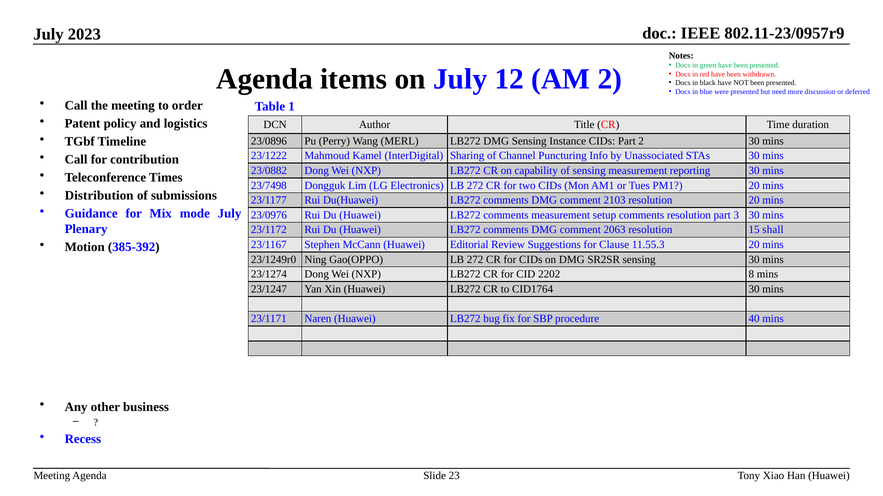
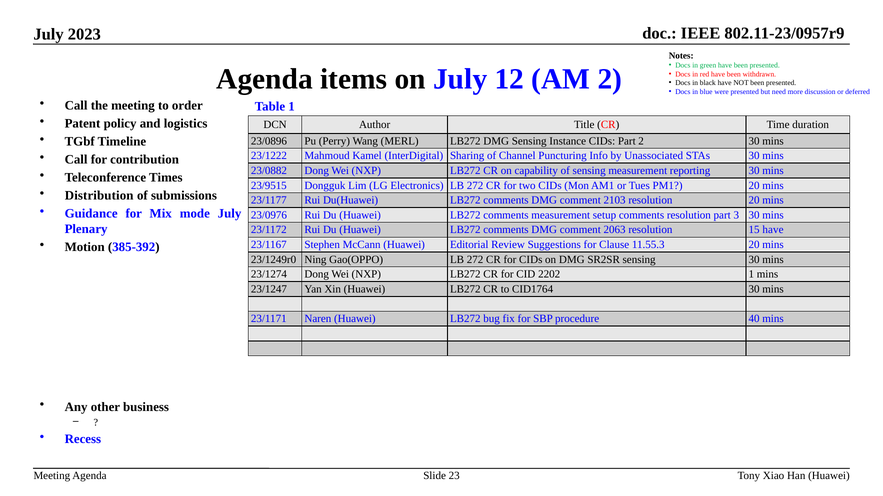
23/7498: 23/7498 -> 23/9515 (269, 186)
15 shall: shall -> have (773, 230)
2202 8: 8 -> 1 (751, 275)
